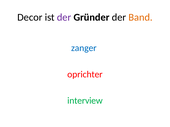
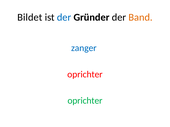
Decor: Decor -> Bildet (30, 17)
der colour: purple -> blue (64, 17)
interview: interview -> oprichter (85, 101)
